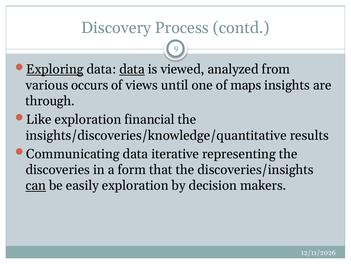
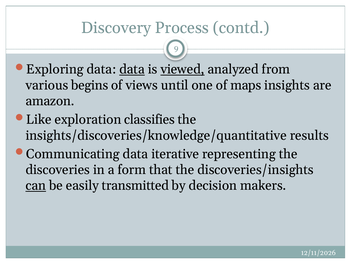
Exploring underline: present -> none (55, 69)
viewed underline: none -> present (182, 69)
occurs: occurs -> begins (90, 85)
through: through -> amazon (50, 101)
financial: financial -> classifies (150, 119)
easily exploration: exploration -> transmitted (135, 185)
